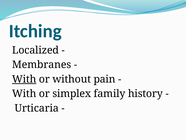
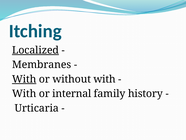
Localized underline: none -> present (35, 50)
without pain: pain -> with (105, 79)
simplex: simplex -> internal (72, 93)
